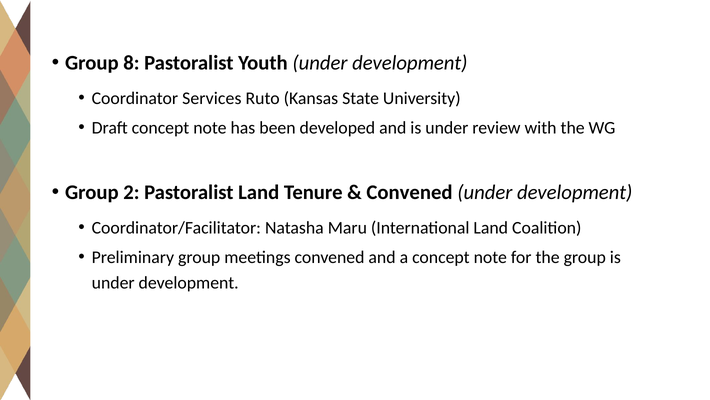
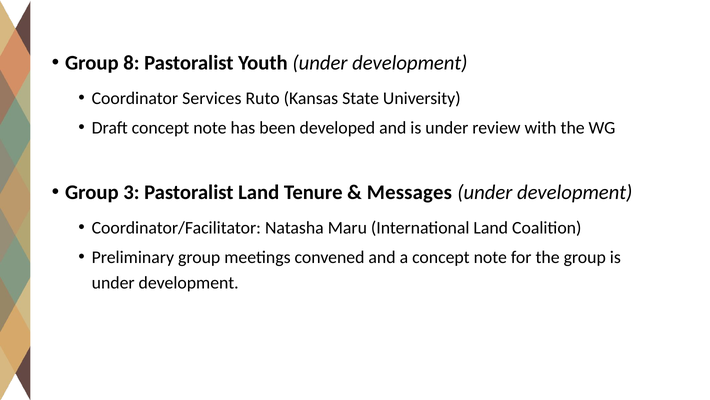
2: 2 -> 3 (131, 192)
Convened: Convened -> Messages (409, 192)
